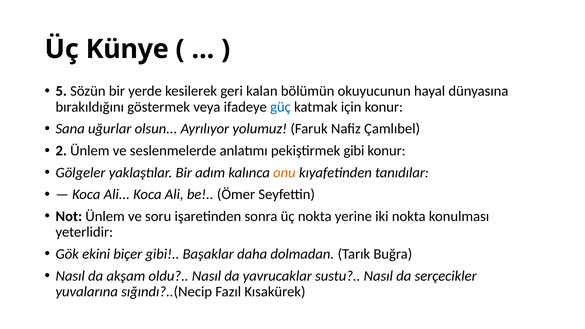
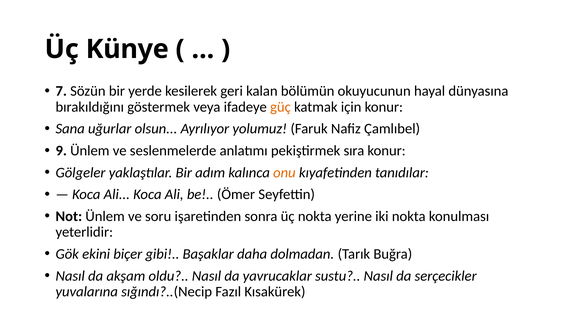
5: 5 -> 7 (61, 91)
güç colour: blue -> orange (280, 107)
2: 2 -> 9 (61, 151)
pekiştirmek gibi: gibi -> sıra (354, 151)
